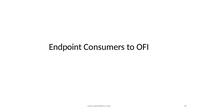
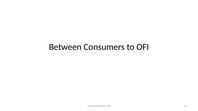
Endpoint: Endpoint -> Between (65, 47)
